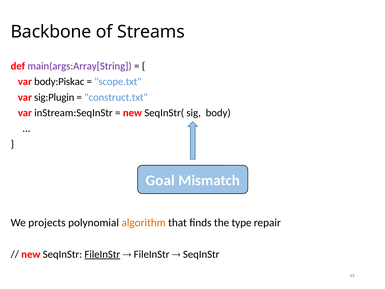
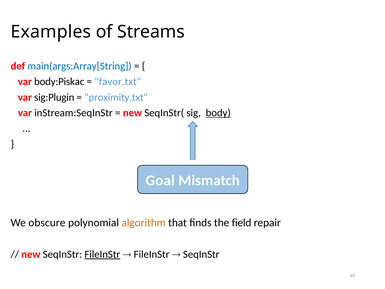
Backbone: Backbone -> Examples (51, 32)
main(args:Array[String colour: purple -> blue (80, 66)
scope.txt: scope.txt -> favor.txt (118, 82)
construct.txt: construct.txt -> proximity.txt (116, 97)
body underline: none -> present (218, 113)
projects: projects -> obscure (47, 223)
type: type -> field (242, 223)
